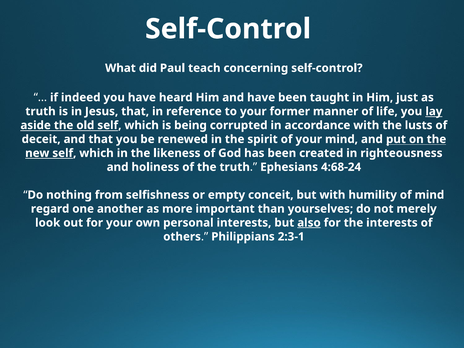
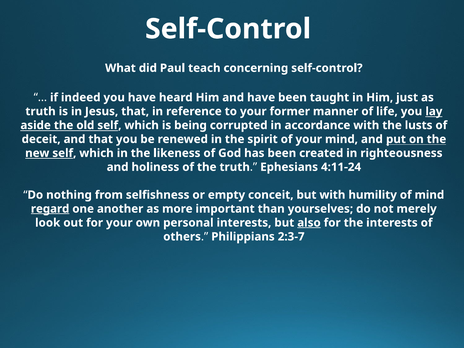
4:68-24: 4:68-24 -> 4:11-24 (341, 167)
regard underline: none -> present (50, 209)
2:3-1: 2:3-1 -> 2:3-7 (291, 237)
